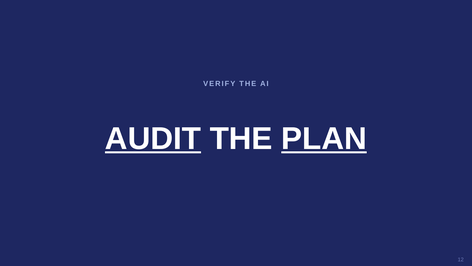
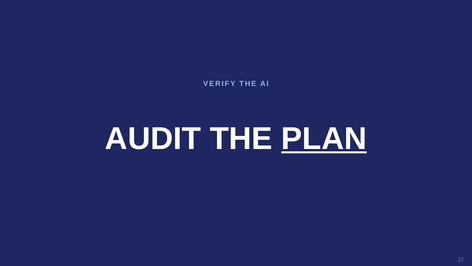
AUDIT underline: present -> none (153, 138)
